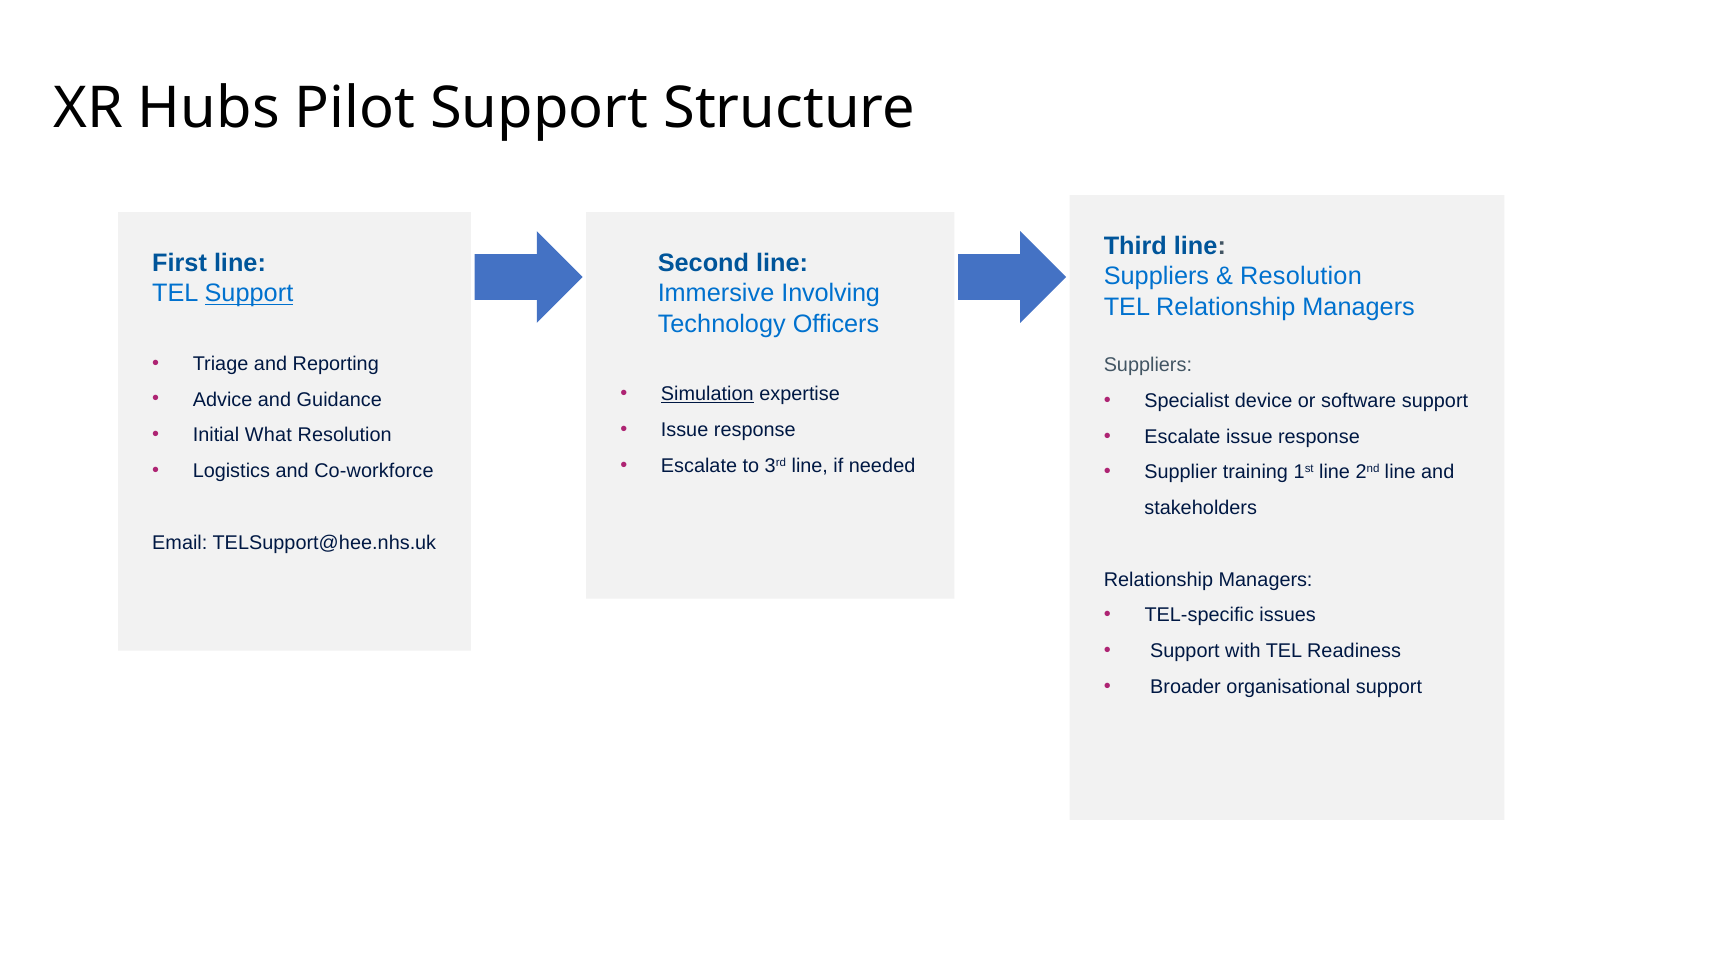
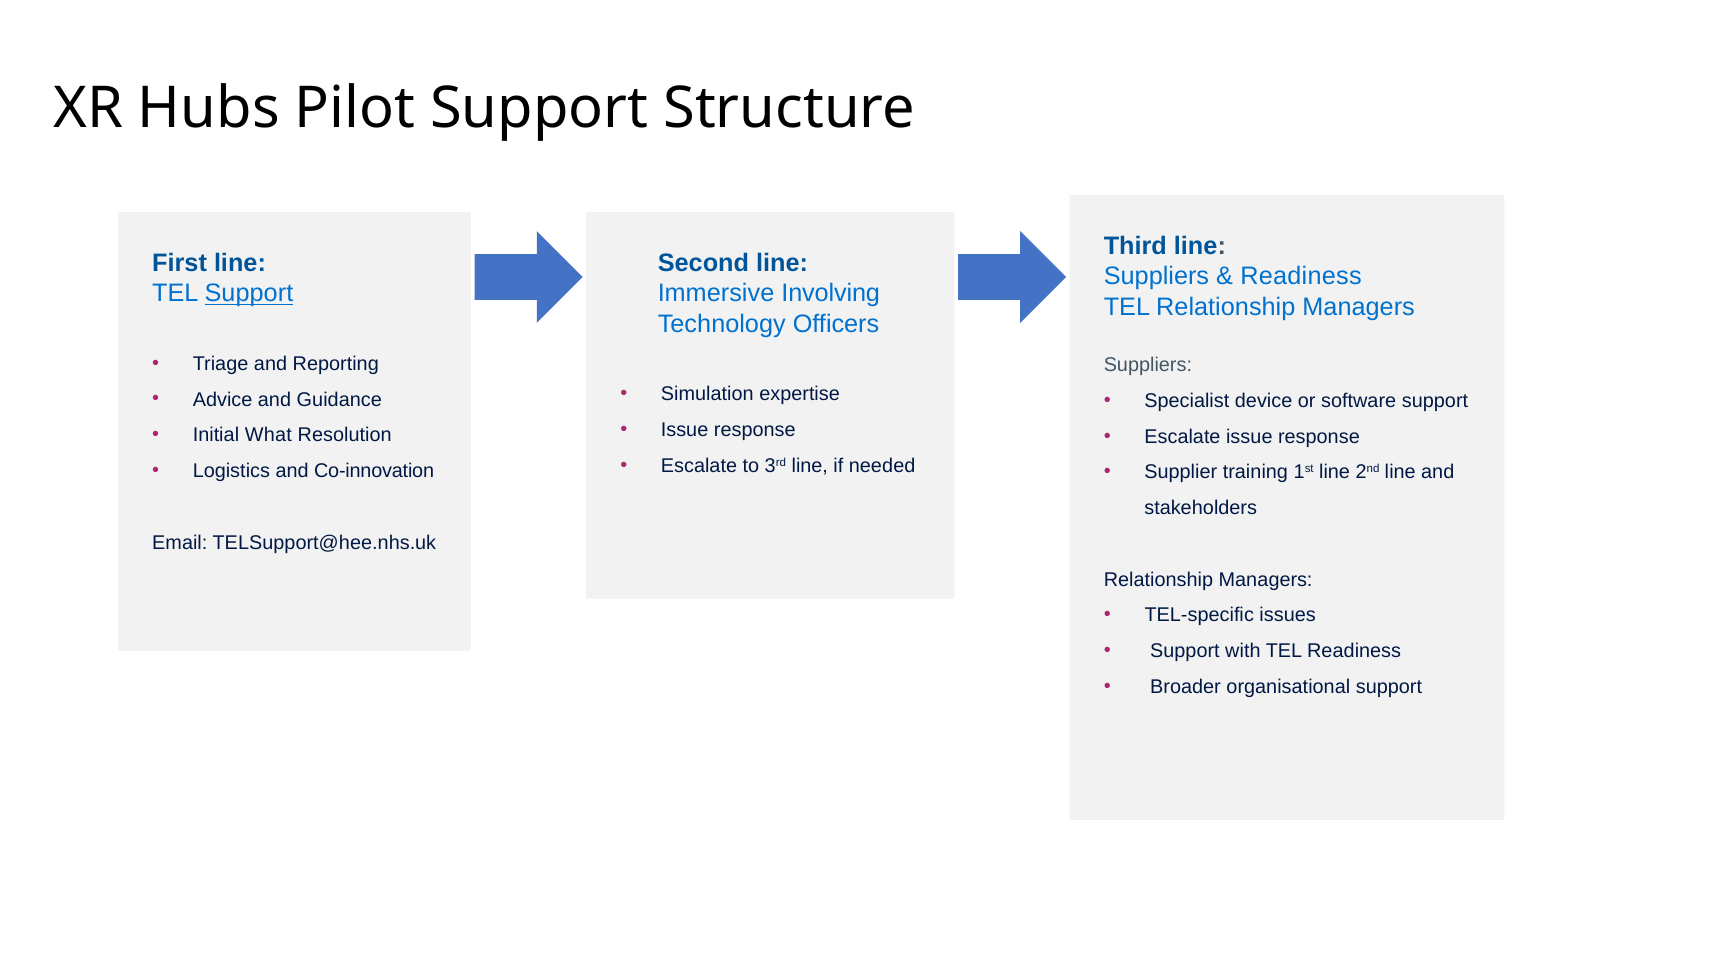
Resolution: Resolution -> Readiness (1301, 277)
Simulation underline: present -> none (707, 394)
Co-workforce: Co-workforce -> Co-innovation (374, 471)
